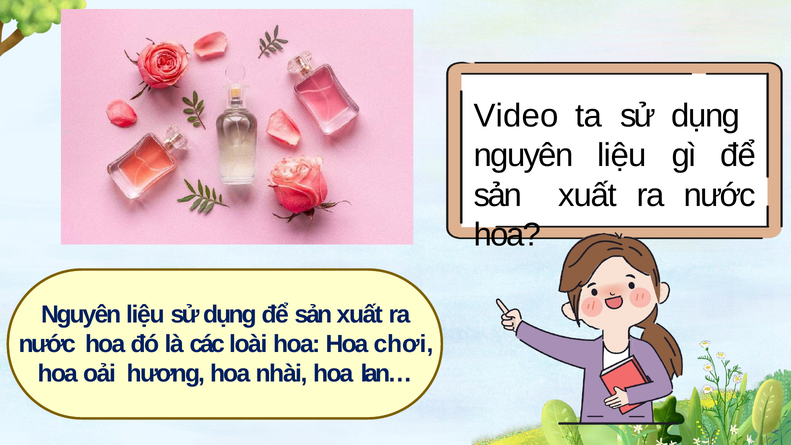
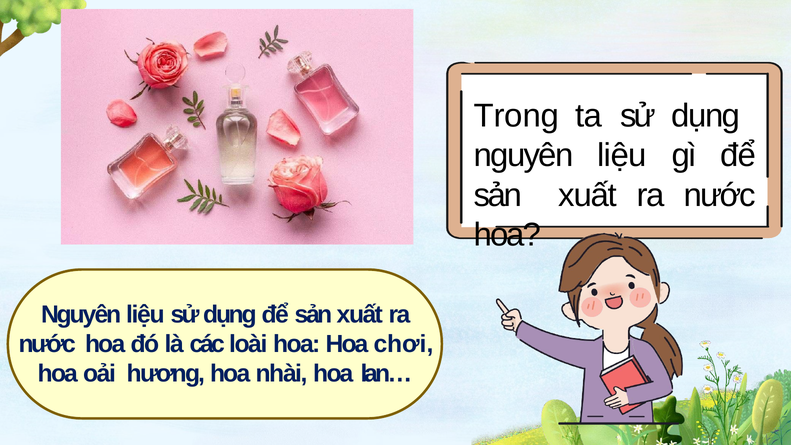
Video: Video -> Trong (516, 116)
